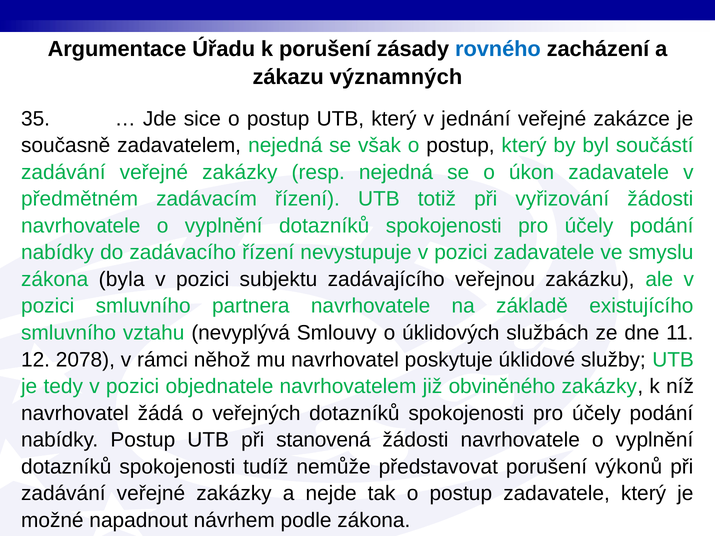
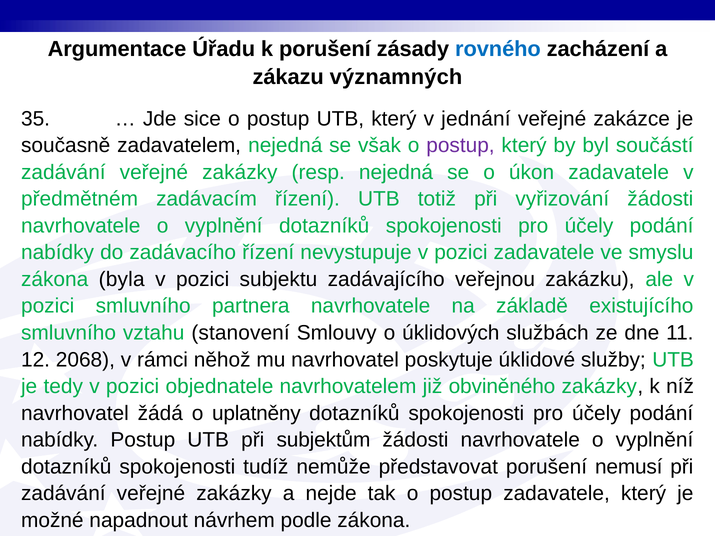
postup colour: black -> purple (460, 146)
nevyplývá: nevyplývá -> stanovení (241, 333)
2078: 2078 -> 2068 (85, 360)
veřejných: veřejných -> uplatněny (256, 413)
stanovená: stanovená -> subjektům (323, 440)
výkonů: výkonů -> nemusí (629, 467)
